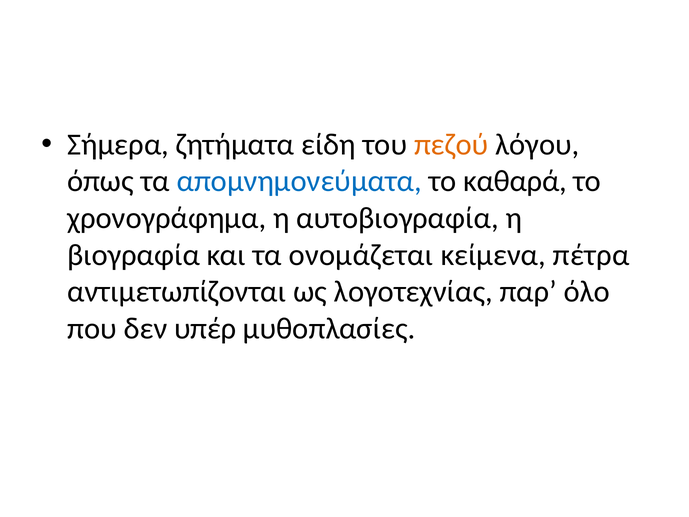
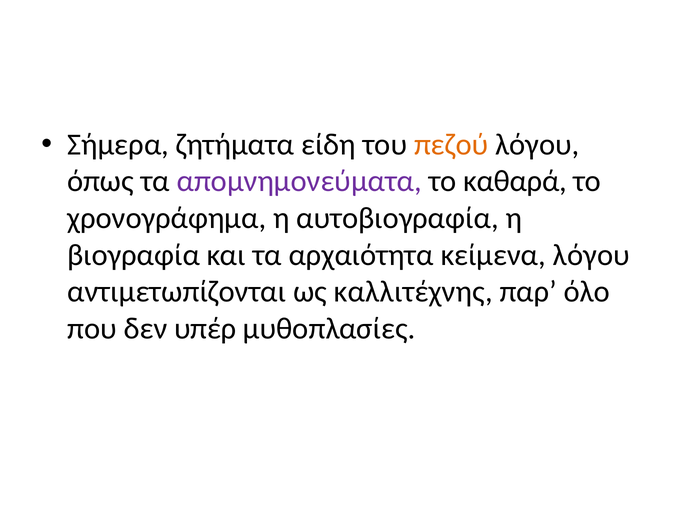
απομνημονεύματα colour: blue -> purple (299, 181)
ονομάζεται: ονομάζεται -> αρχαιότητα (361, 255)
κείμενα πέτρα: πέτρα -> λόγου (591, 255)
λογοτεχνίας: λογοτεχνίας -> καλλιτέχνης (413, 292)
